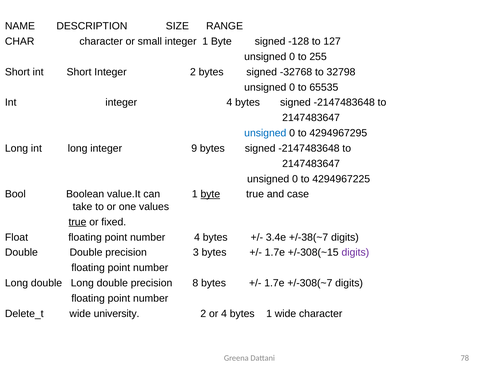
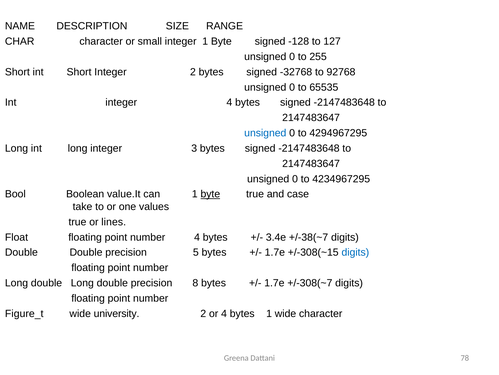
32798: 32798 -> 92768 (341, 72)
9: 9 -> 3 (194, 148)
4294967225: 4294967225 -> 4234967295 (341, 179)
true underline: present -> none (77, 222)
fixed: fixed -> lines (114, 222)
3: 3 -> 5 (196, 252)
digits colour: purple -> blue (355, 252)
Delete_t: Delete_t -> Figure_t (24, 313)
